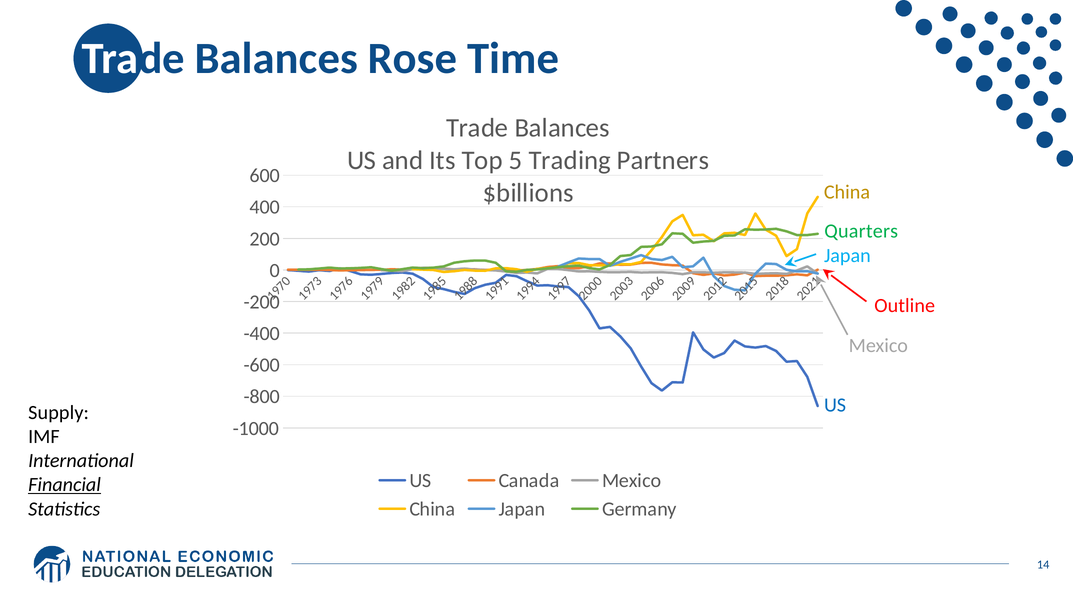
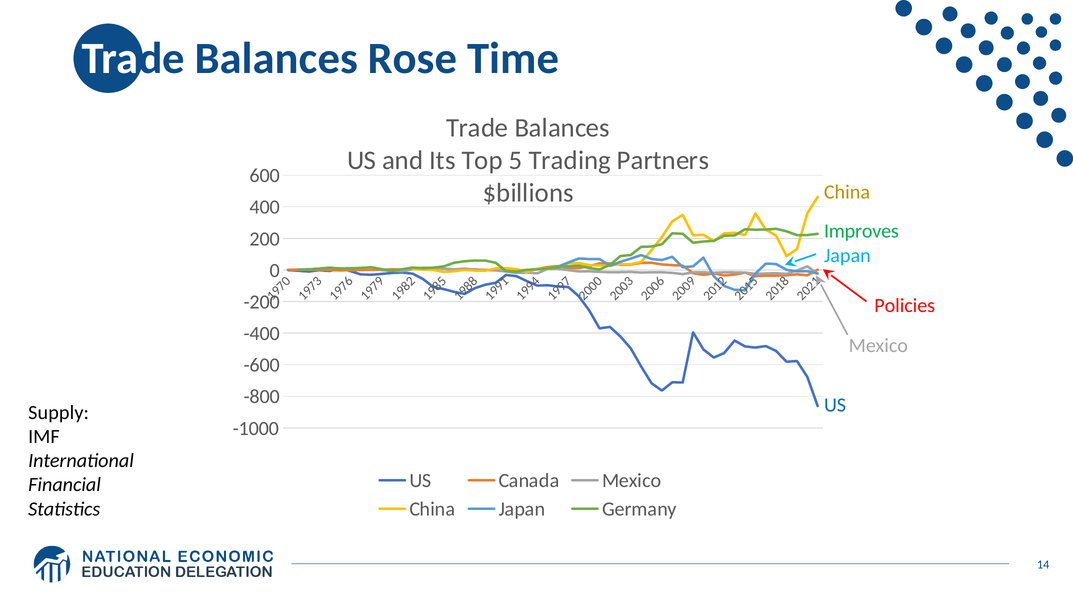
Quarters: Quarters -> Improves (861, 231)
Outline: Outline -> Policies (905, 306)
Financial underline: present -> none (65, 485)
